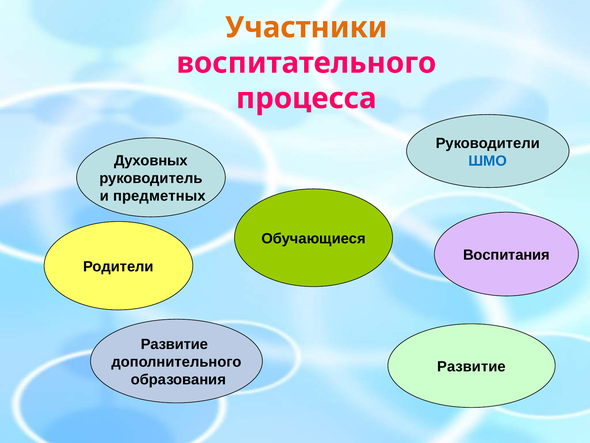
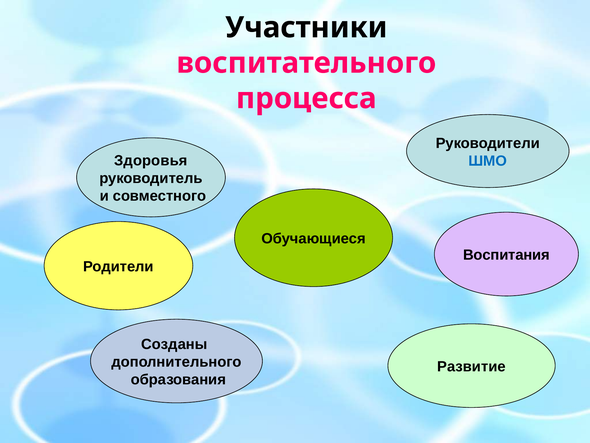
Участники colour: orange -> black (306, 27)
Духовных: Духовных -> Здоровья (151, 160)
предметных: предметных -> совместного (160, 196)
Развитие: Развитие -> Созданы (174, 344)
